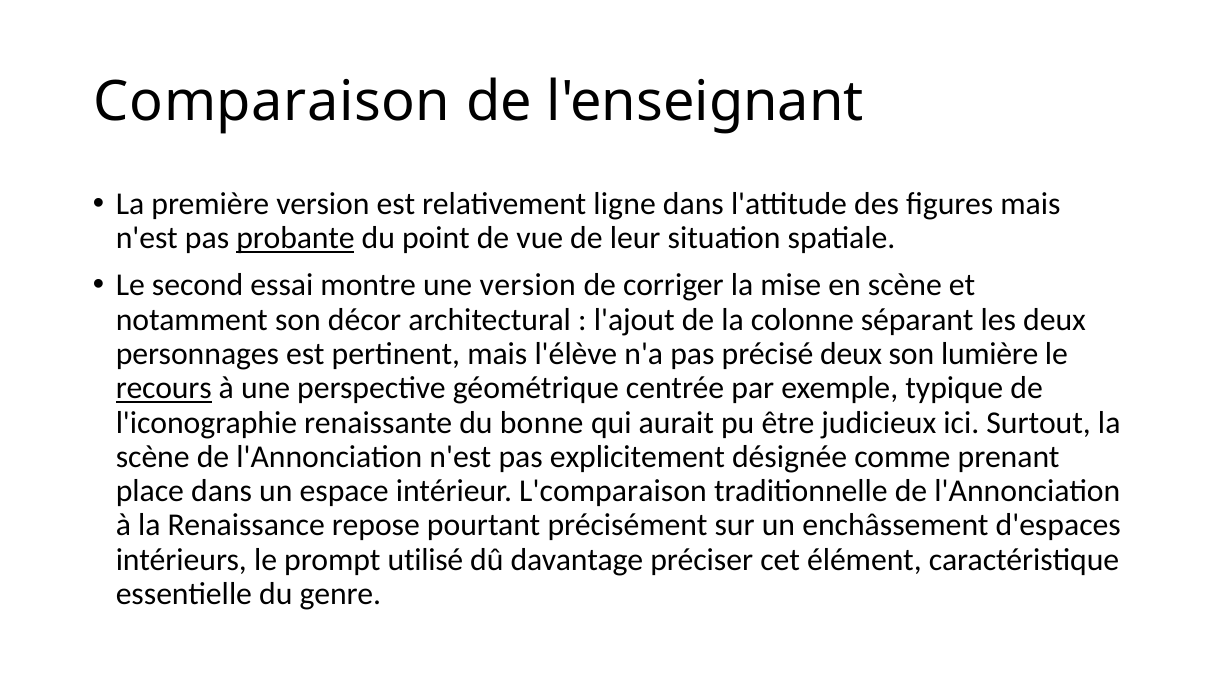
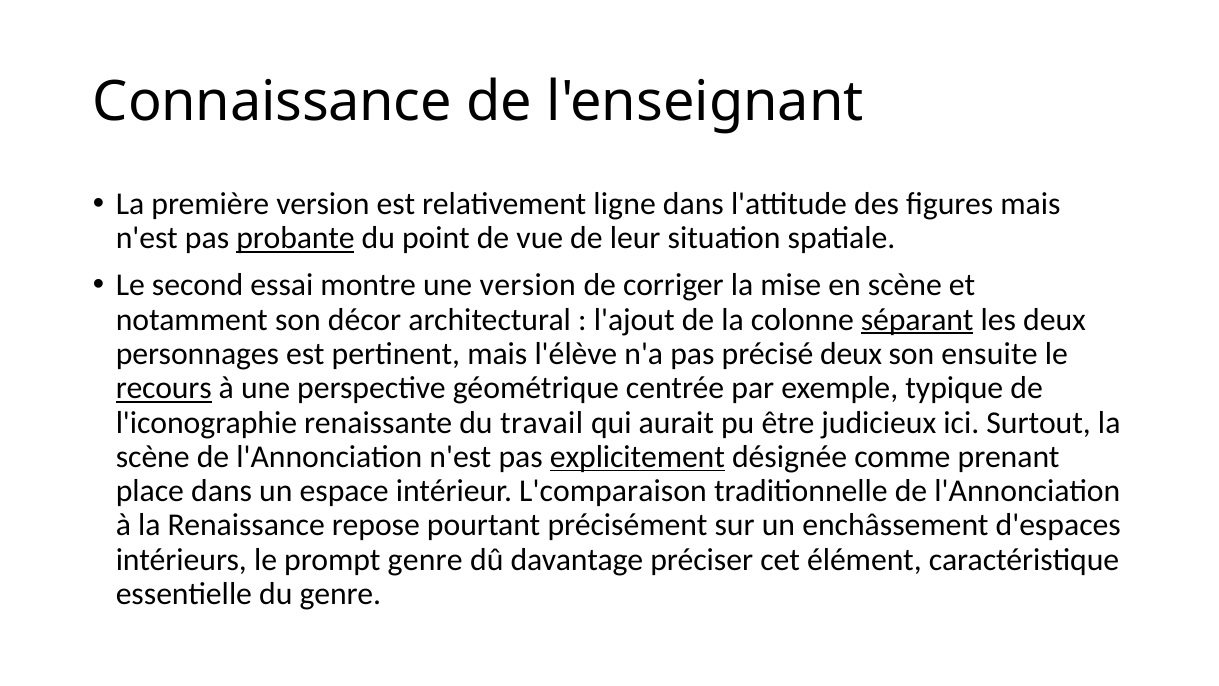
Comparaison: Comparaison -> Connaissance (273, 102)
séparant underline: none -> present (917, 320)
lumière: lumière -> ensuite (989, 354)
bonne: bonne -> travail (542, 422)
explicitement underline: none -> present (637, 457)
prompt utilisé: utilisé -> genre (425, 559)
